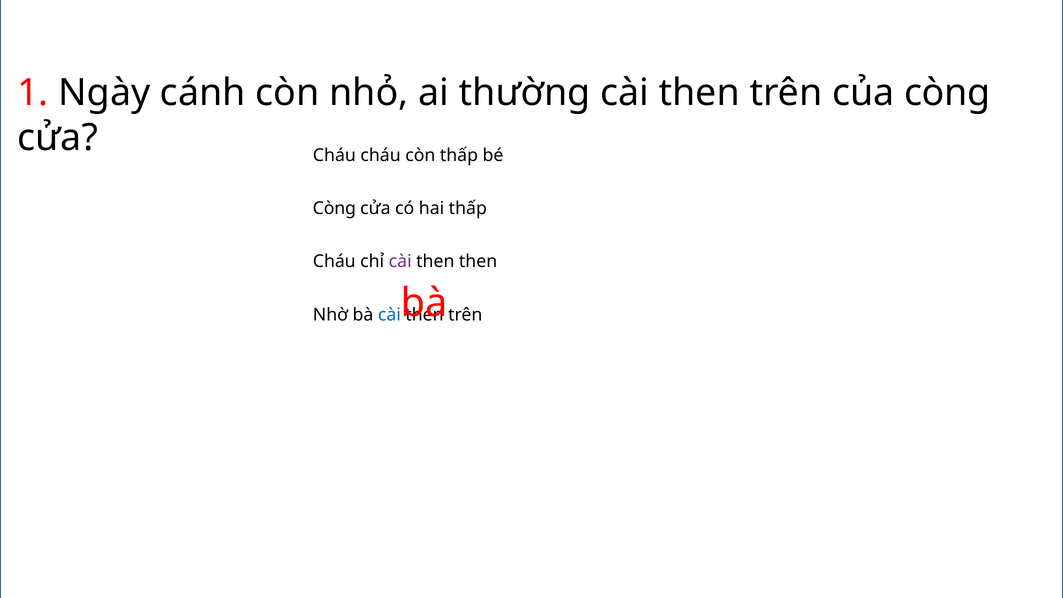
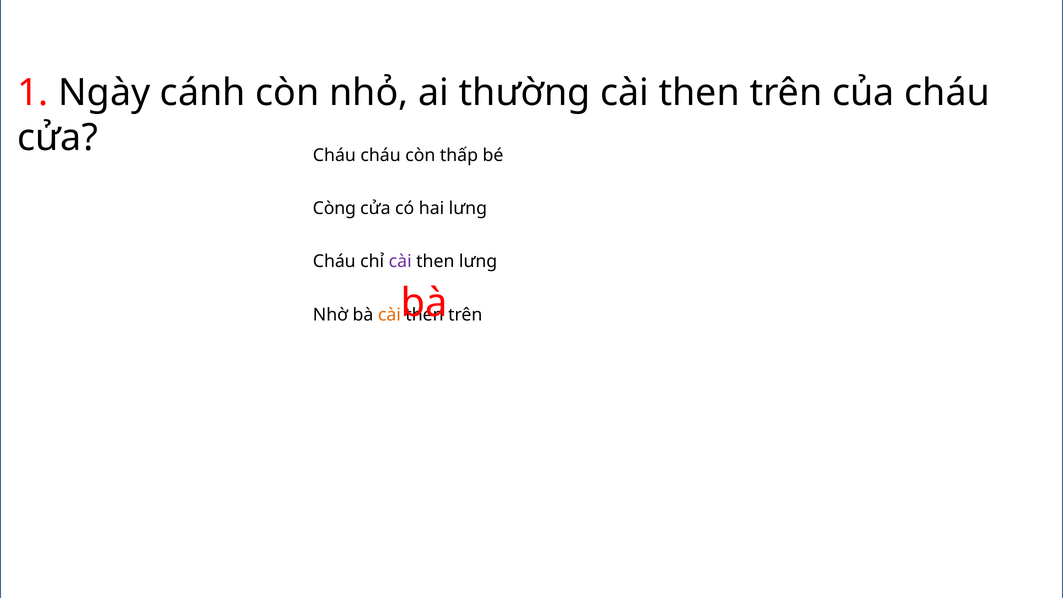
của còng: còng -> cháu (947, 93)
hai thấp: thấp -> lưng (468, 208)
then then: then -> lưng (478, 262)
cài colour: blue -> orange (389, 315)
